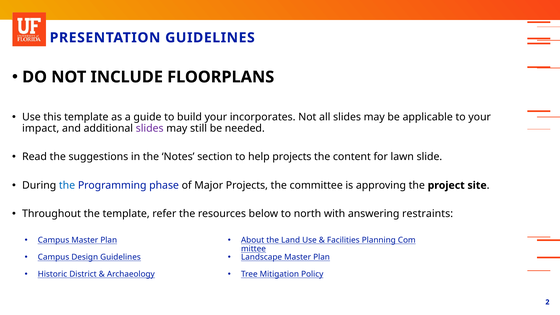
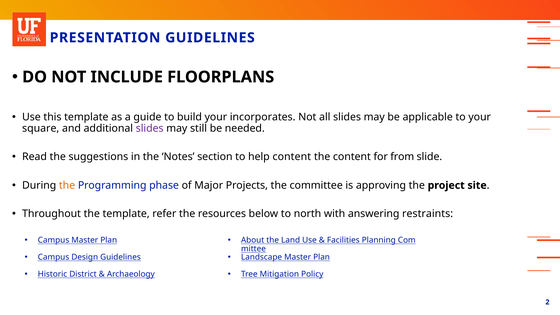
impact: impact -> square (41, 128)
help projects: projects -> content (292, 157)
lawn: lawn -> from (402, 157)
the colour: blue -> orange (67, 185)
